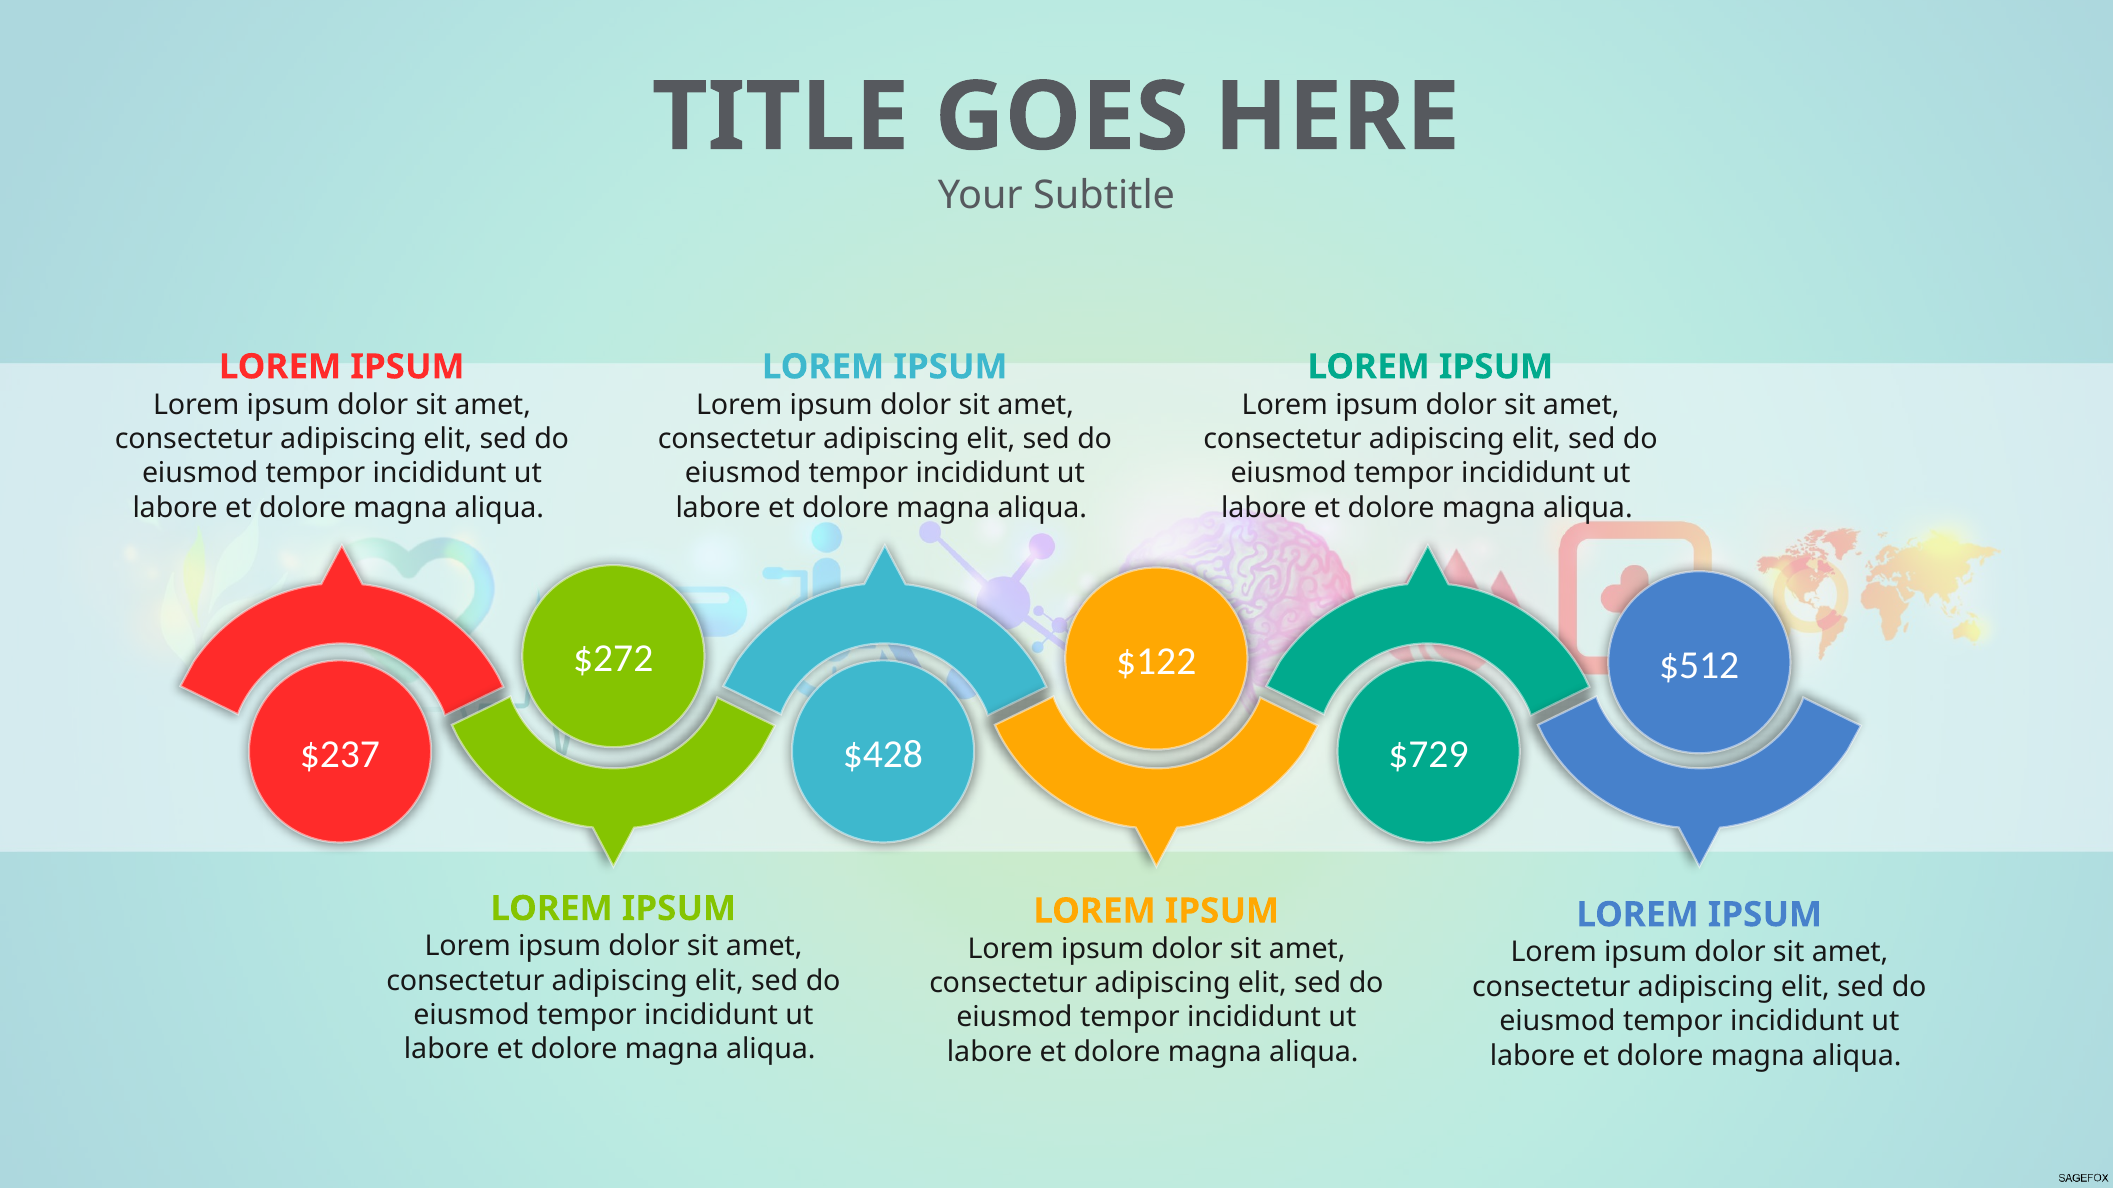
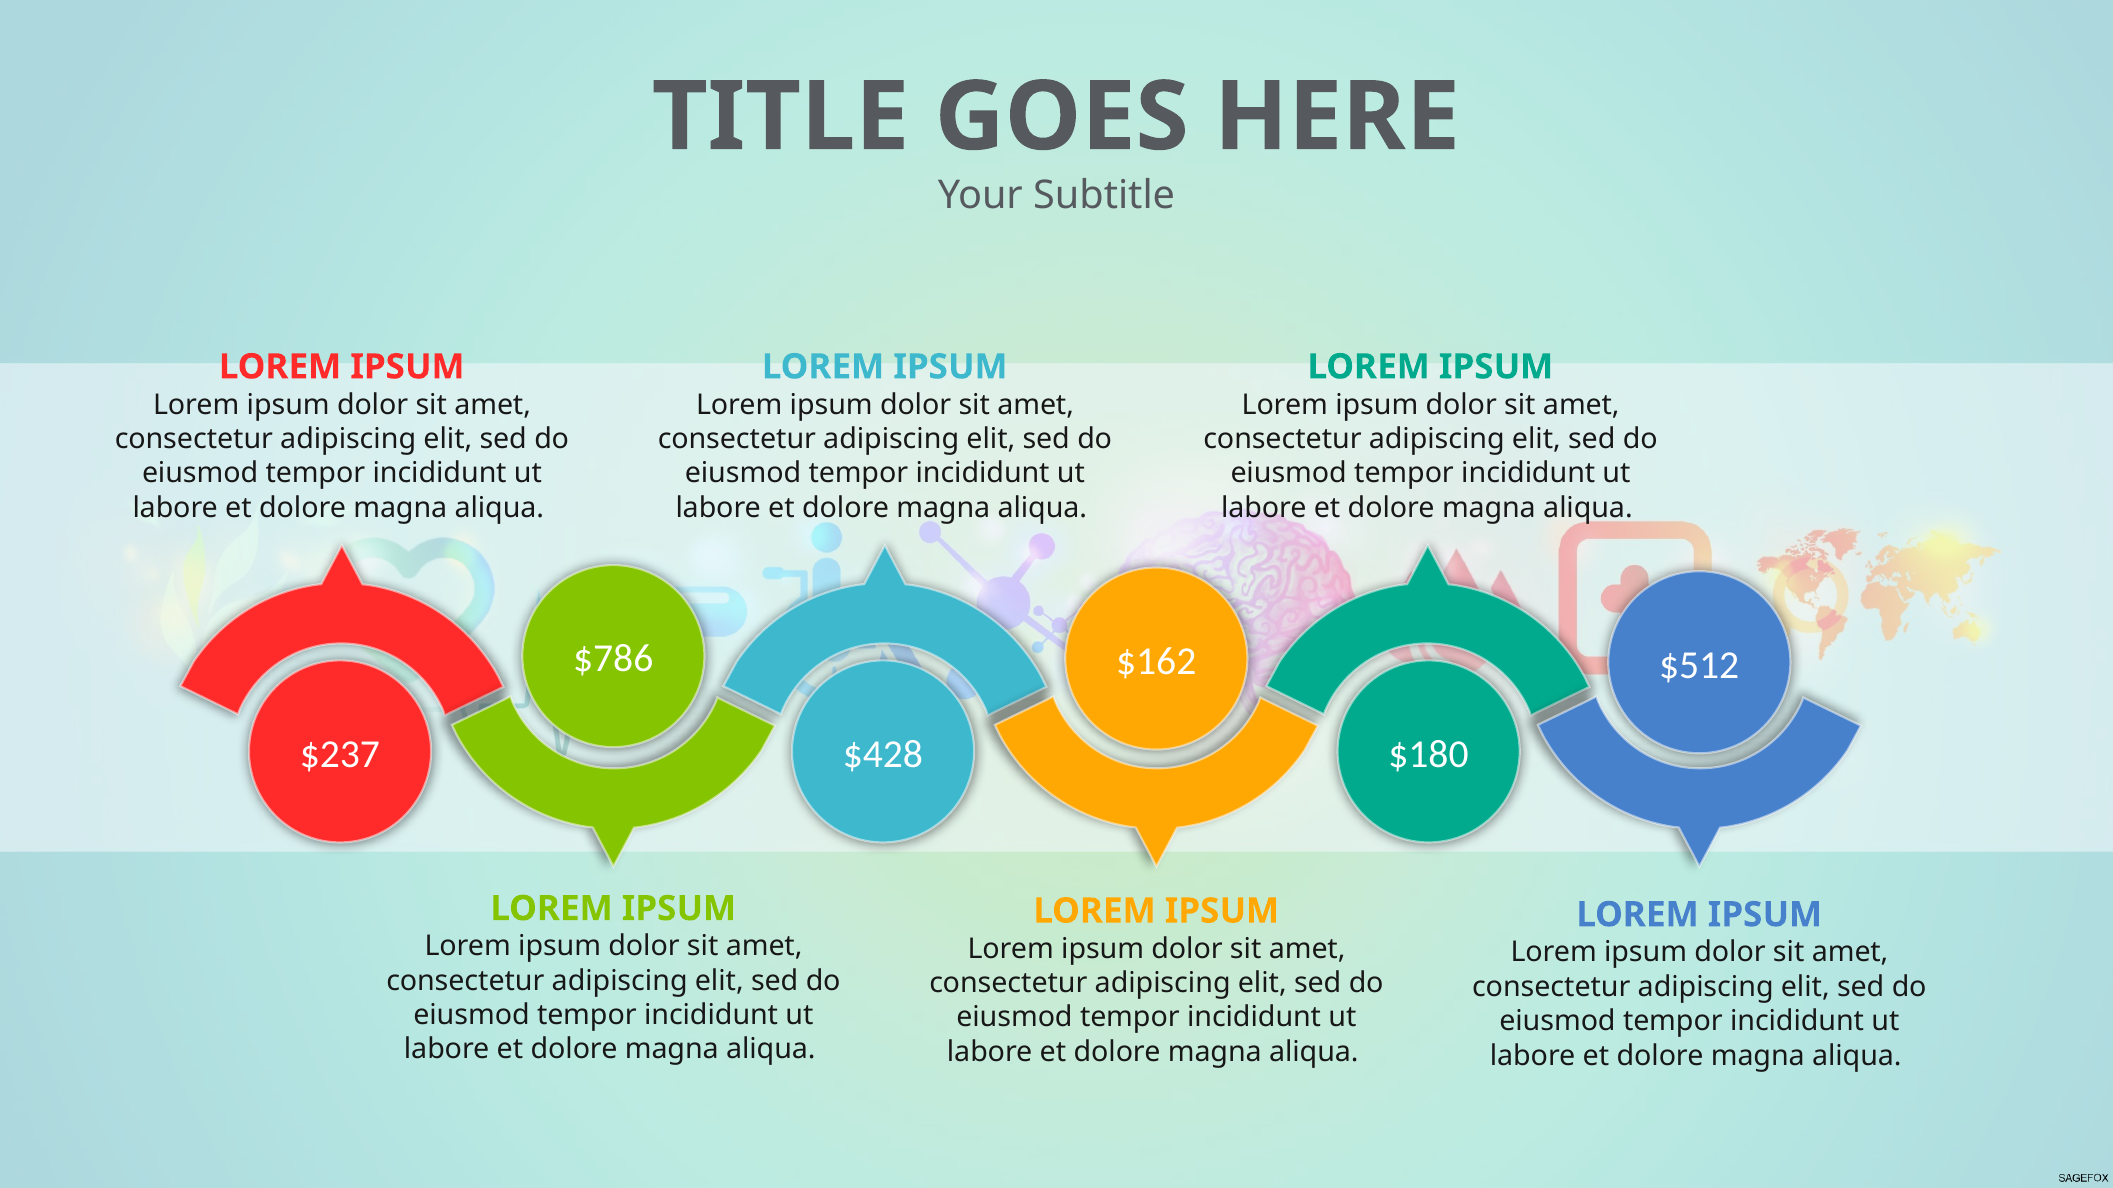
$272: $272 -> $786 (613, 659)
$122: $122 -> $162 (1156, 662)
$729: $729 -> $180 (1428, 754)
